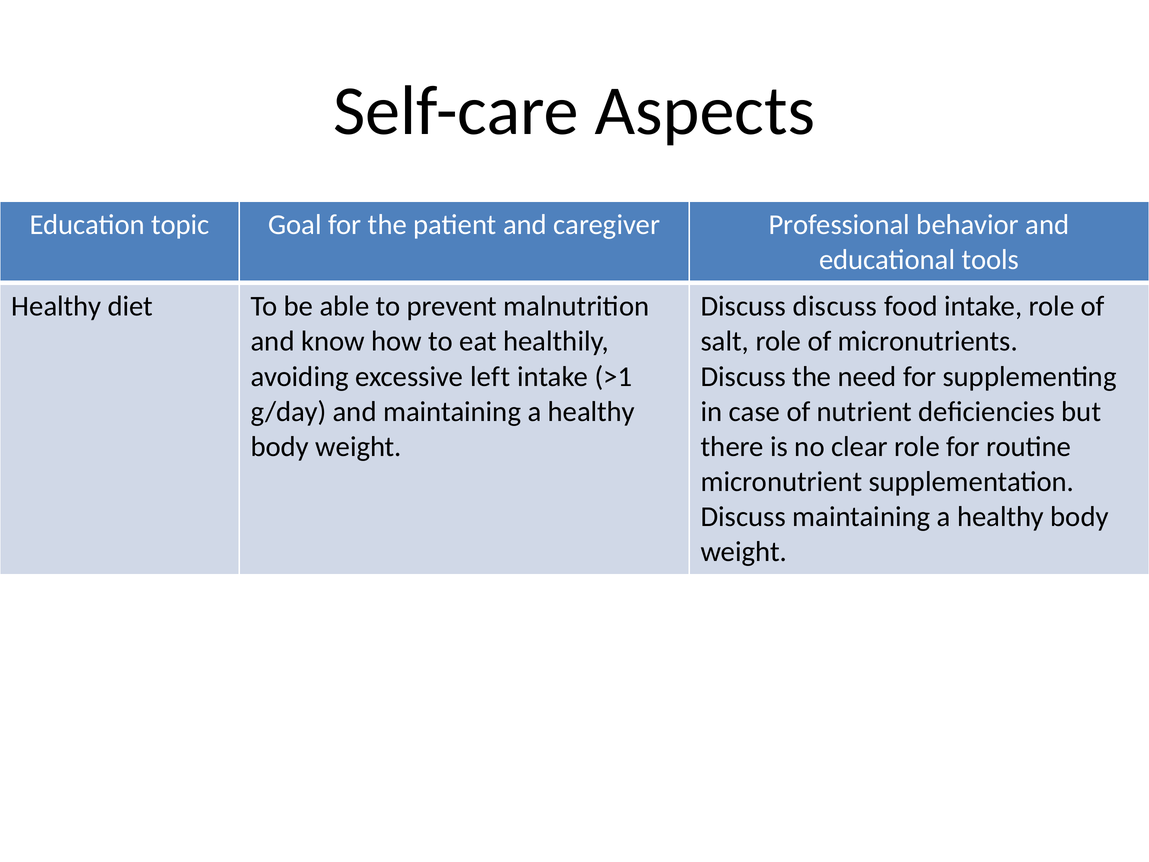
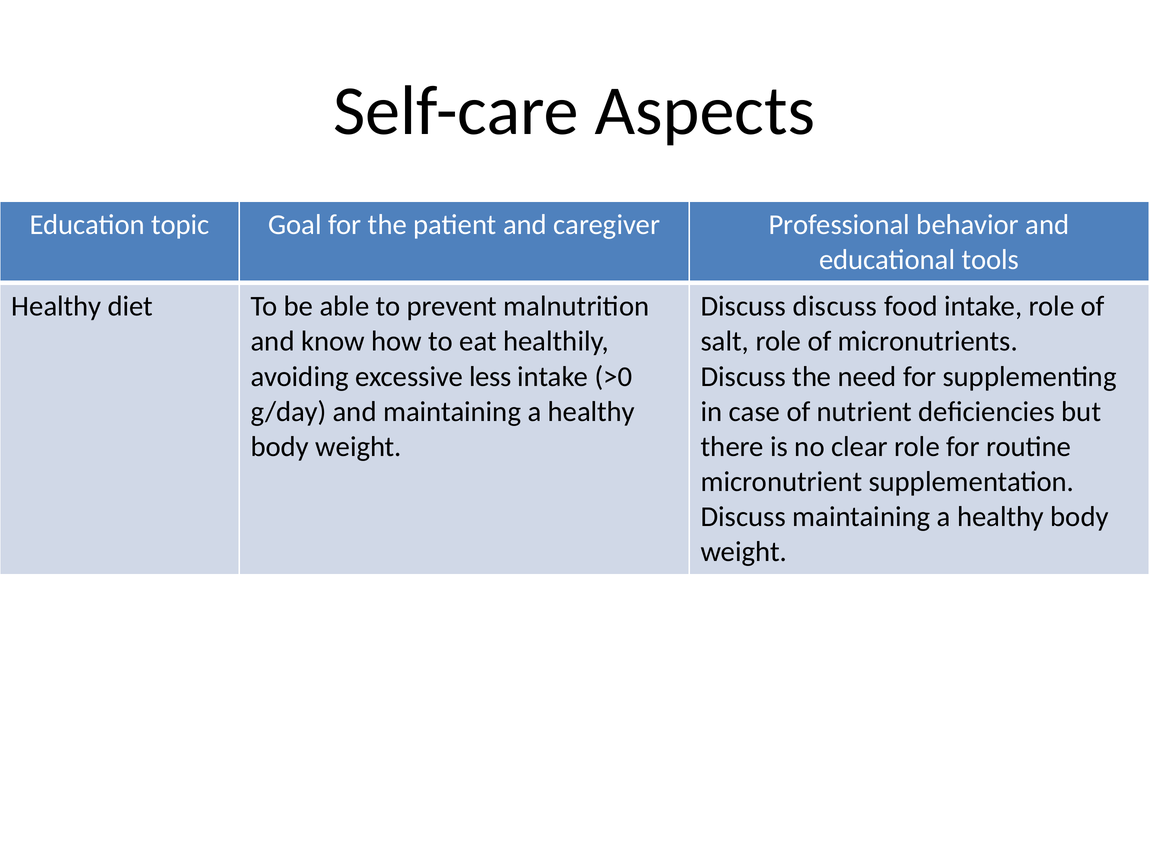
left: left -> less (490, 376)
>1: >1 -> >0 (613, 376)
